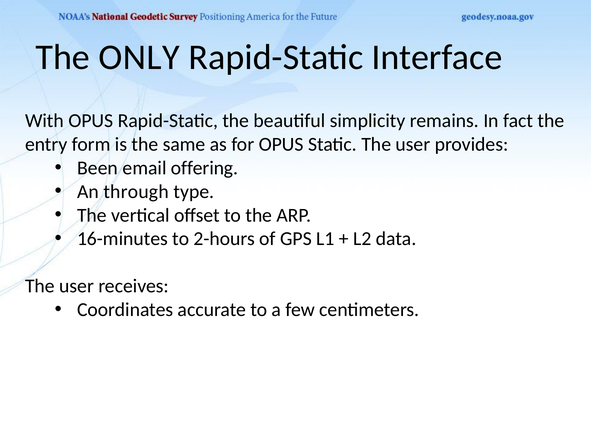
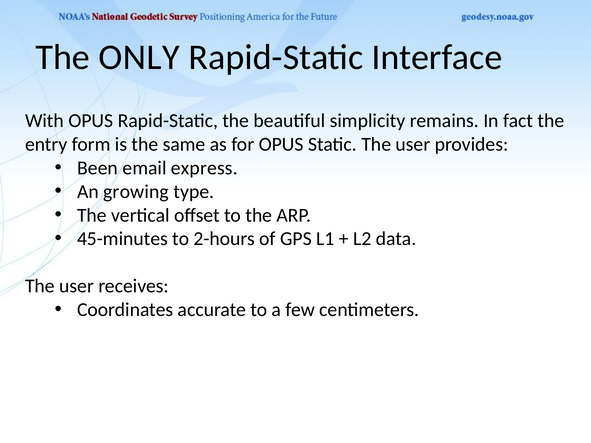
offering: offering -> express (204, 168)
through: through -> growing (136, 192)
16-minutes: 16-minutes -> 45-minutes (122, 239)
